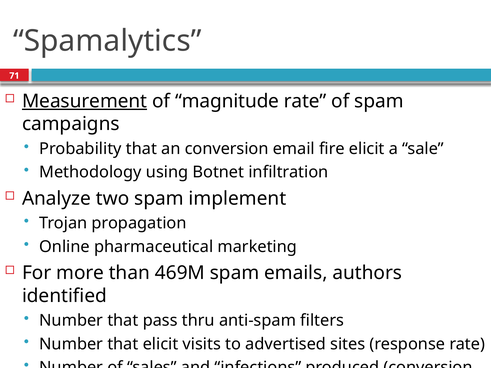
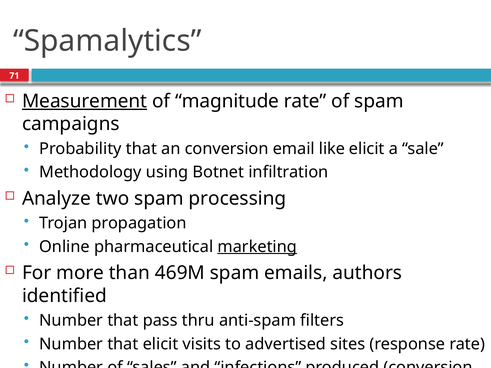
fire: fire -> like (332, 149)
implement: implement -> processing (237, 199)
marketing underline: none -> present (257, 247)
